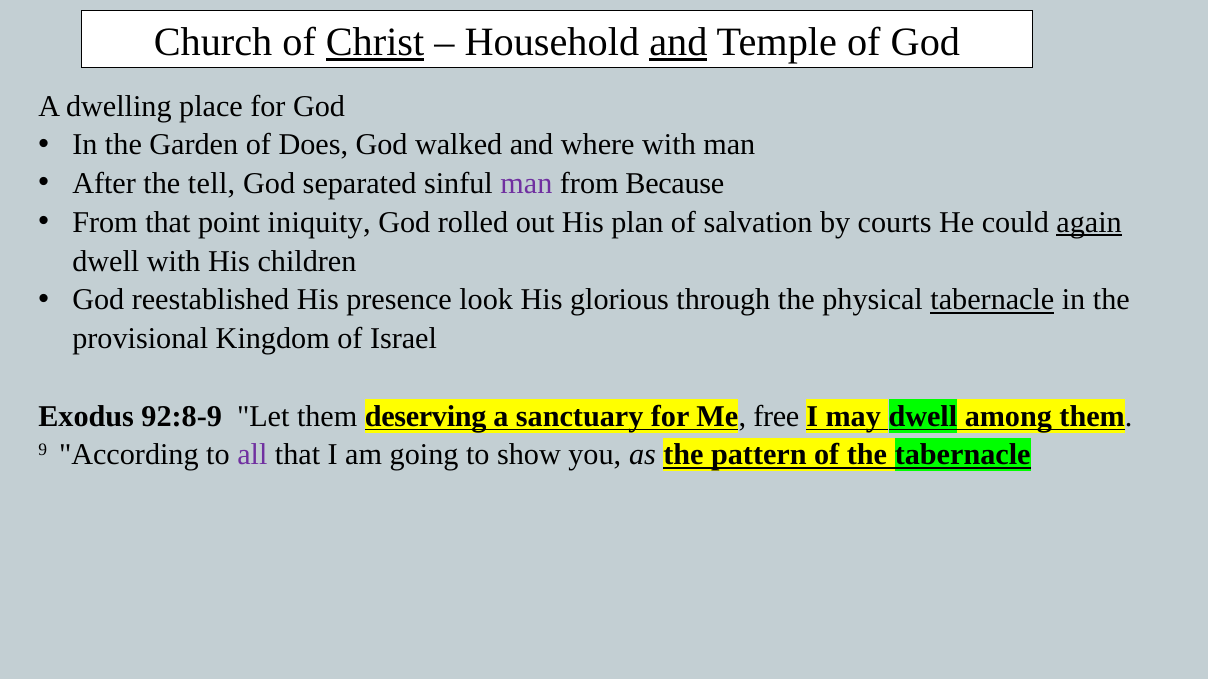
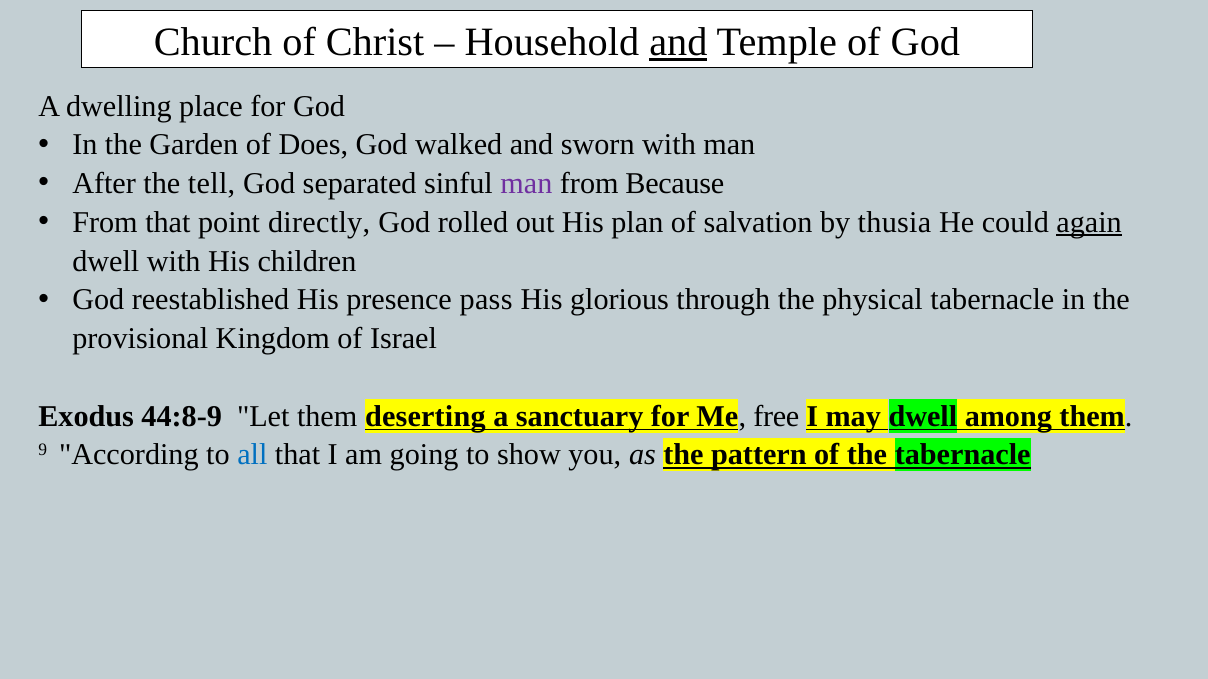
Christ underline: present -> none (375, 42)
where: where -> sworn (598, 145)
iniquity: iniquity -> directly (319, 223)
courts: courts -> thusia (894, 223)
look: look -> pass (486, 300)
tabernacle underline: present -> none (992, 300)
92:8-9: 92:8-9 -> 44:8-9 (182, 416)
deserving: deserving -> deserting (425, 416)
all colour: purple -> blue (252, 455)
